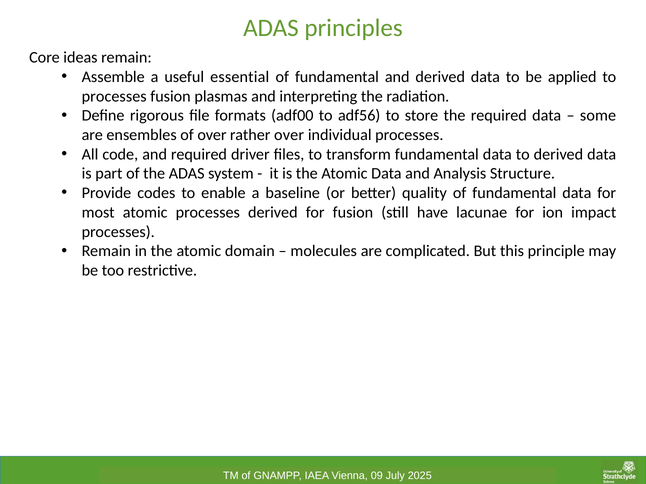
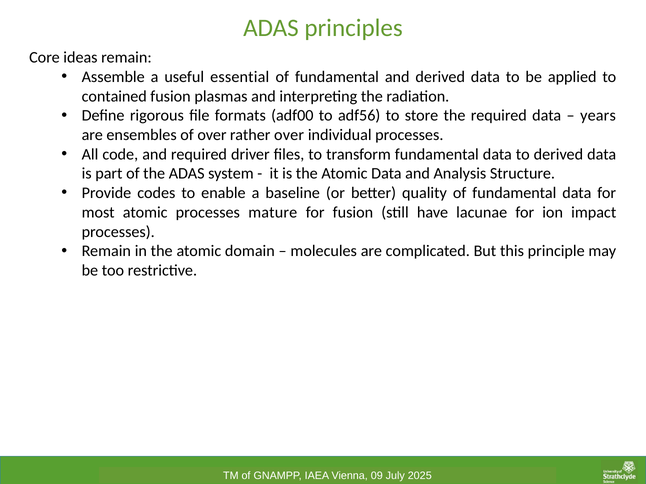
processes: processes -> contained (114, 96)
some: some -> years (598, 116)
processes derived: derived -> mature (273, 213)
